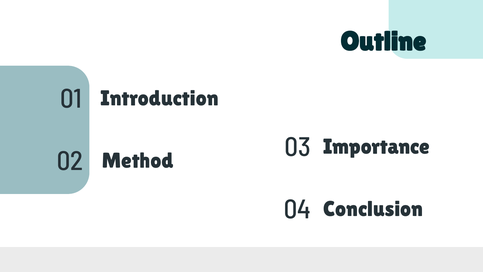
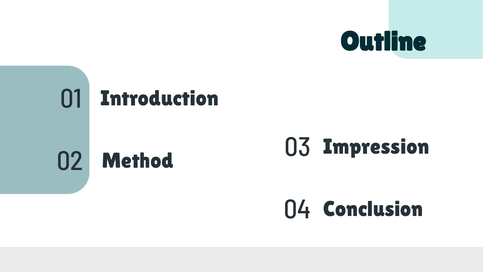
Importance: Importance -> Impression (376, 147)
